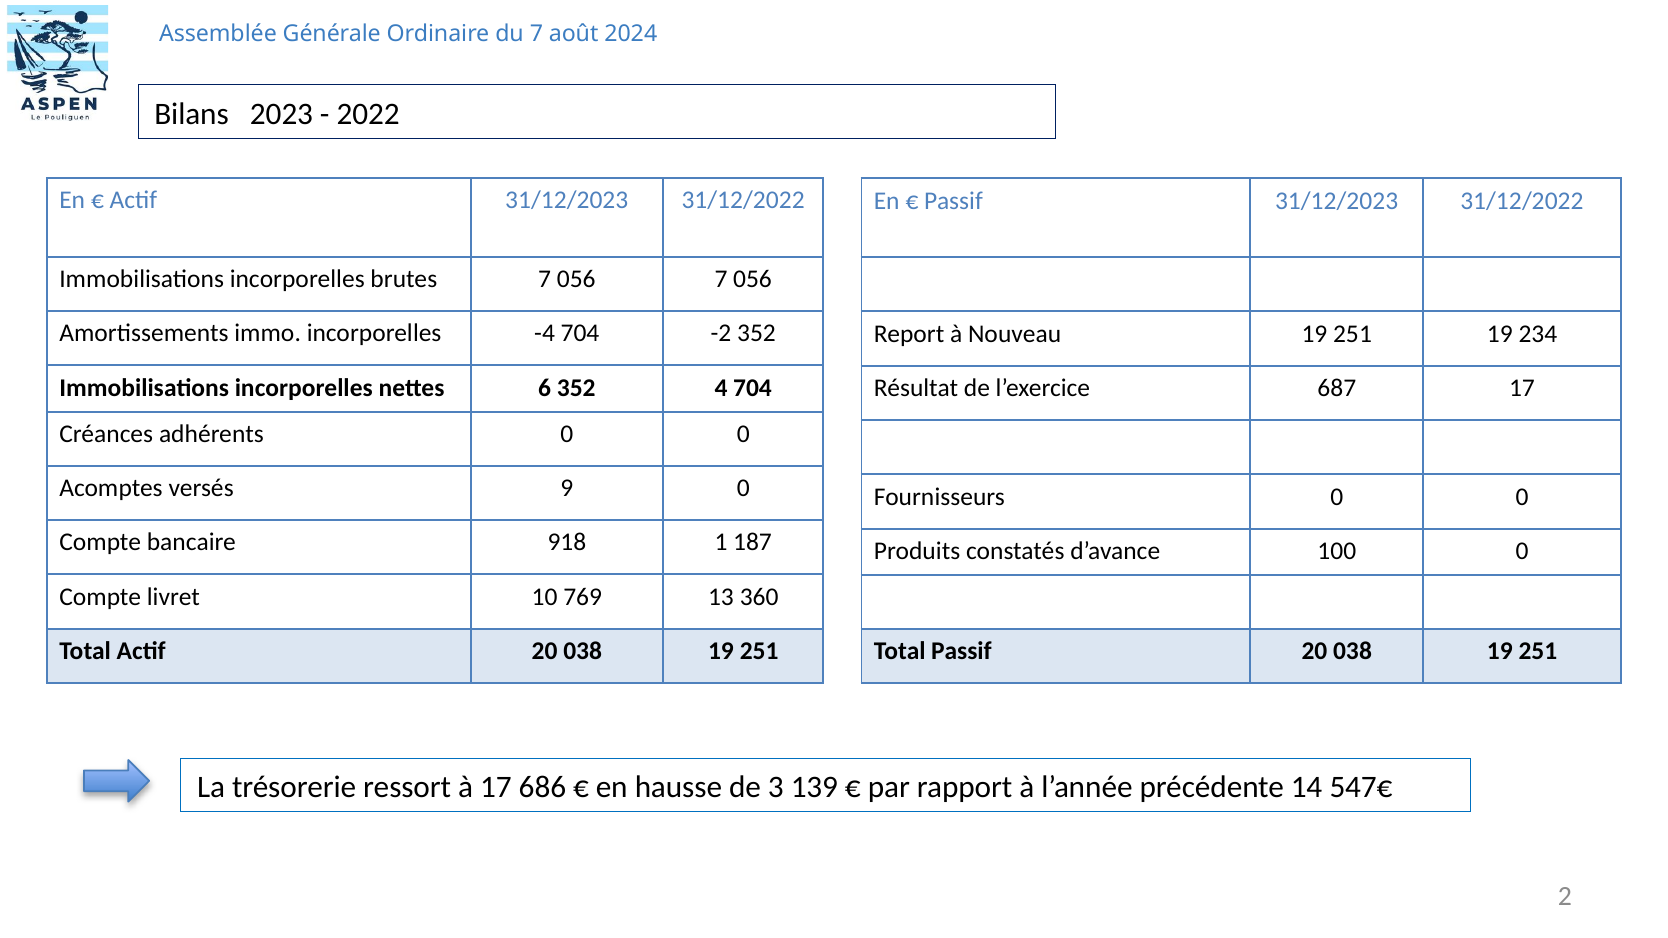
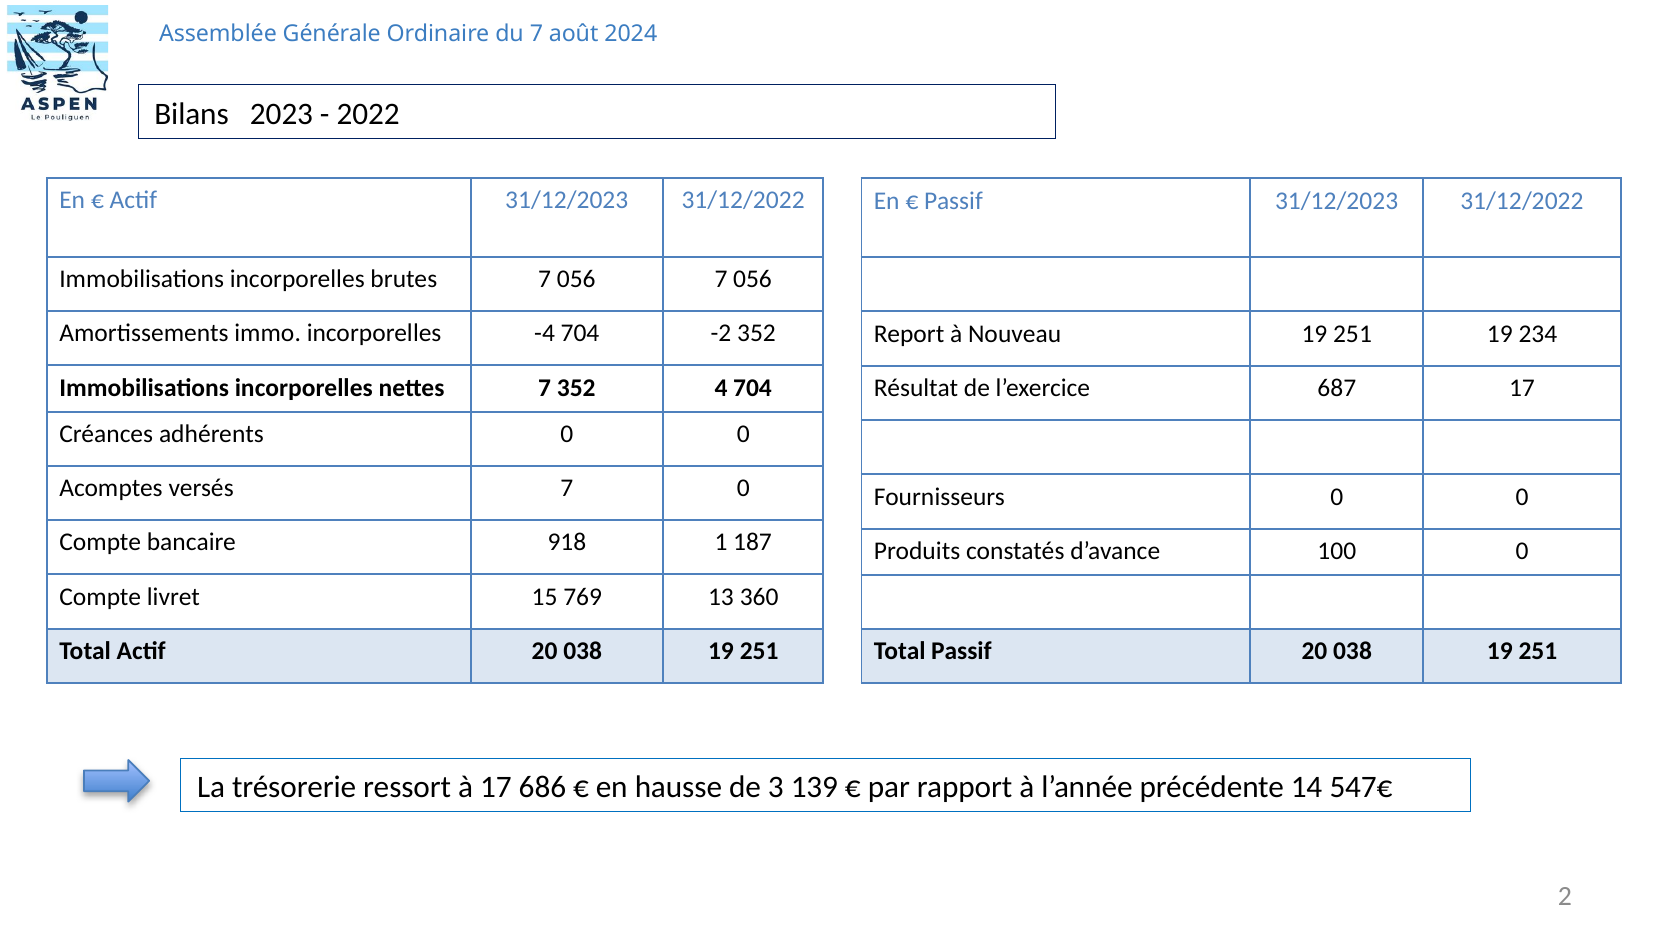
nettes 6: 6 -> 7 (545, 388)
versés 9: 9 -> 7 (567, 488)
10: 10 -> 15 (545, 597)
